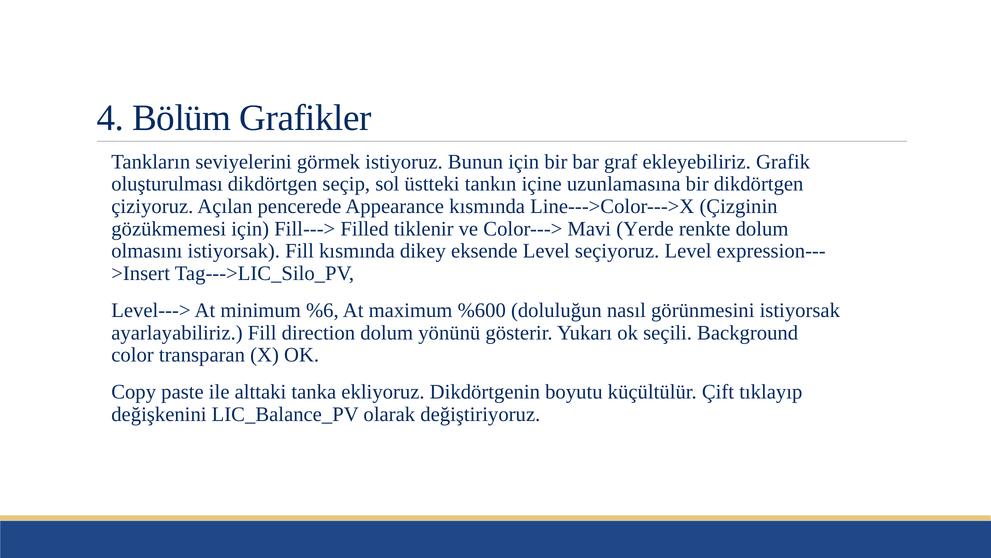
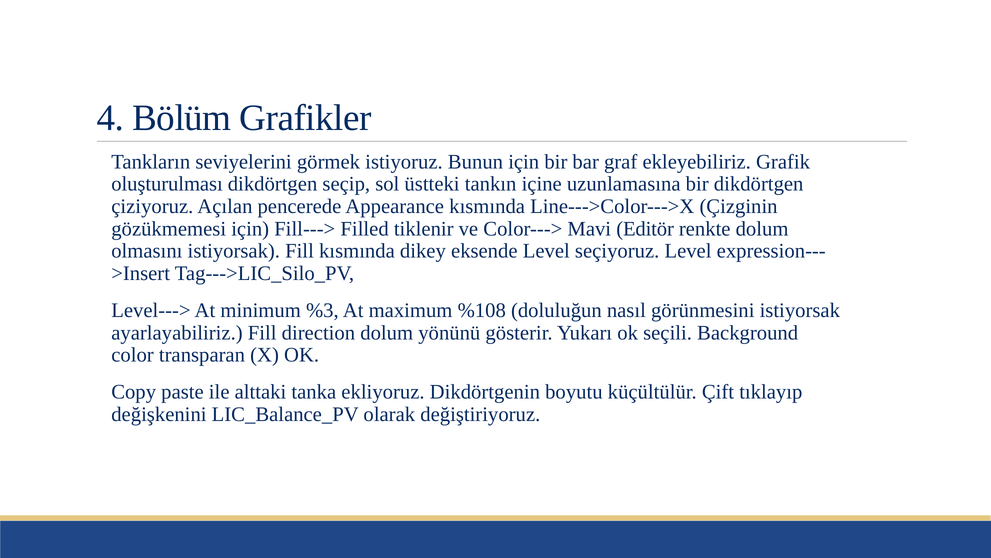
Yerde: Yerde -> Editör (645, 229)
%6: %6 -> %3 (322, 310)
%600: %600 -> %108 (482, 310)
